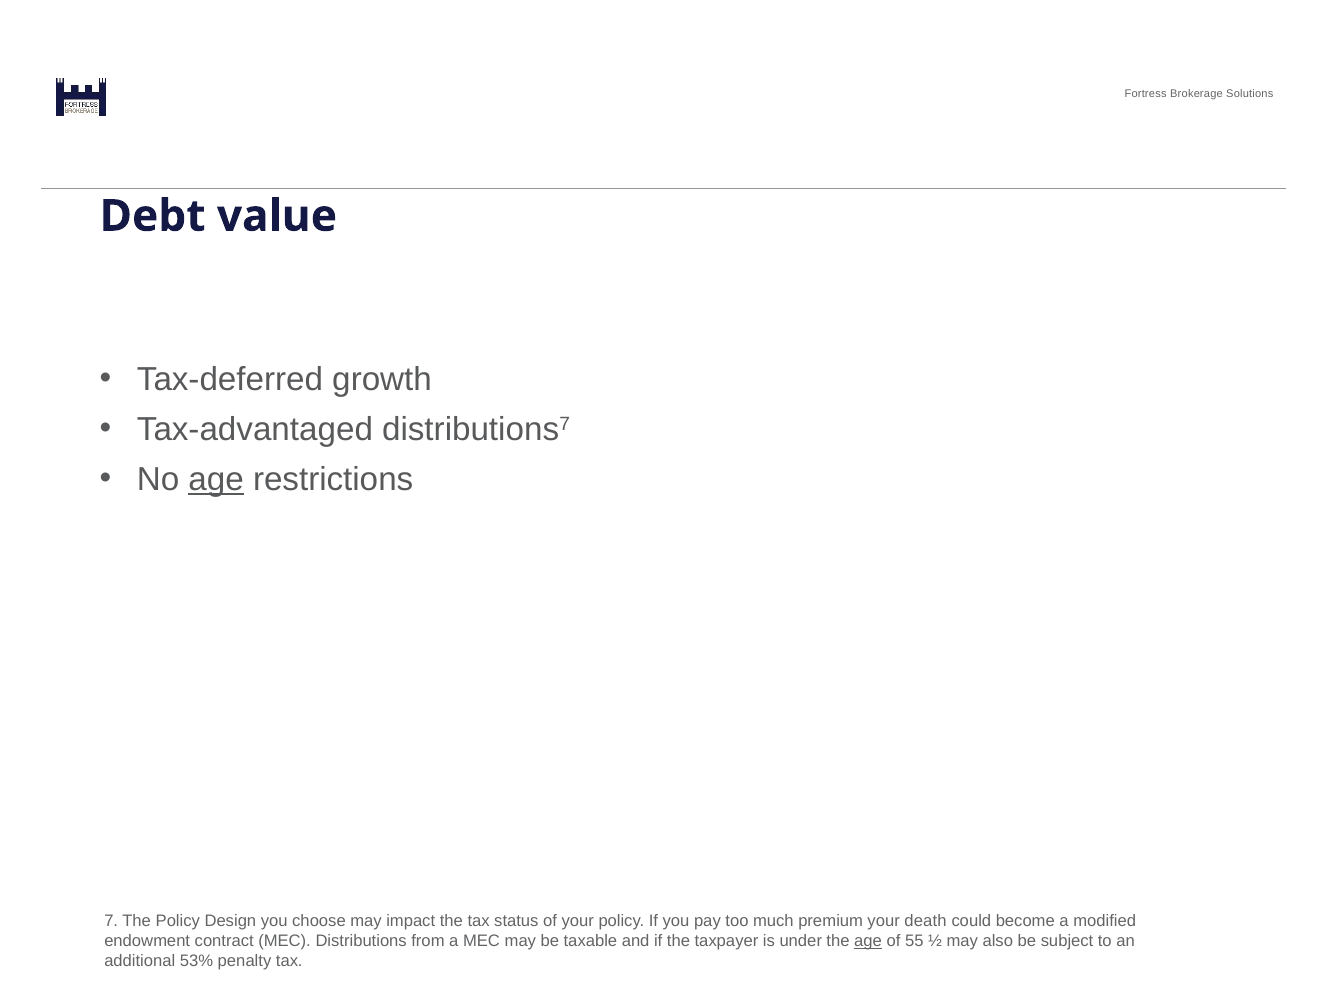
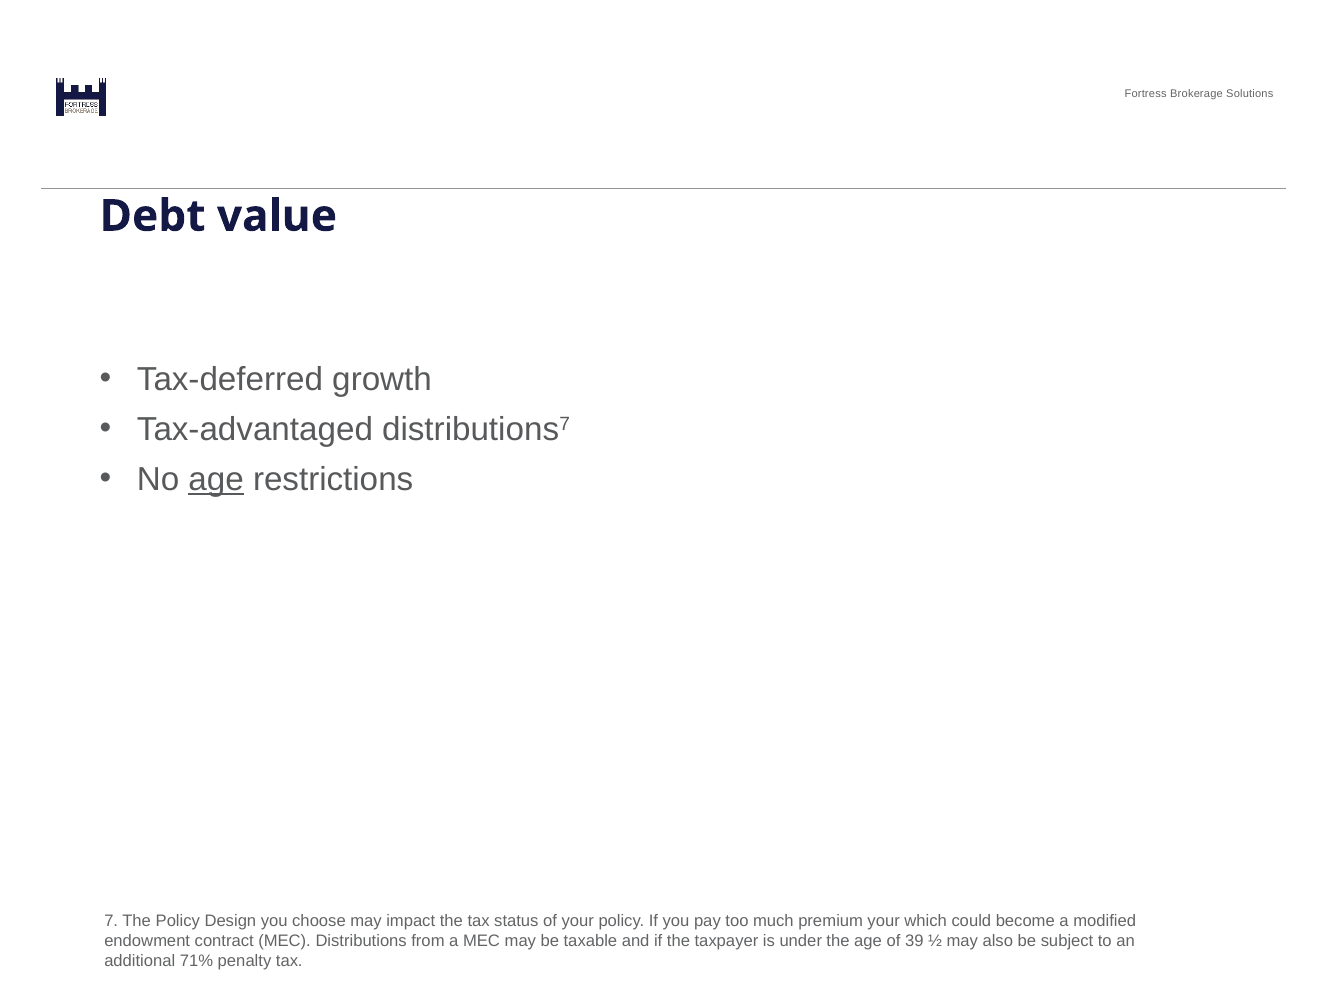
death: death -> which (926, 921)
age underline: present -> none (868, 941)
55: 55 -> 39 (914, 941)
53%: 53% -> 71% (196, 961)
